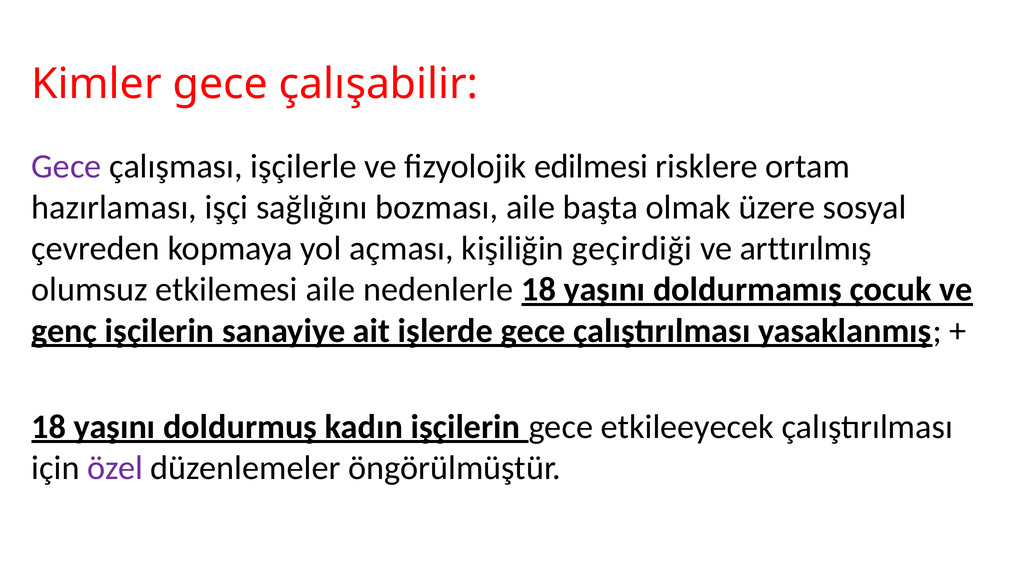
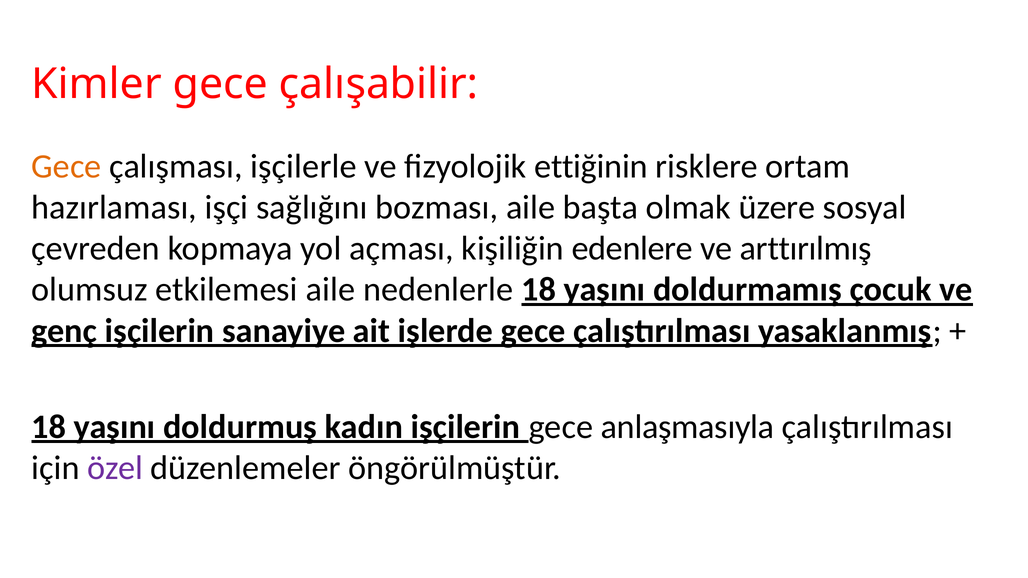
Gece colour: purple -> orange (66, 166)
edilmesi: edilmesi -> ettiğinin (591, 166)
geçirdiği: geçirdiği -> edenlere (632, 249)
etkileeyecek: etkileeyecek -> anlaşmasıyla (688, 427)
